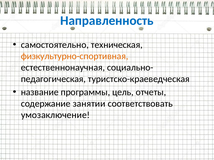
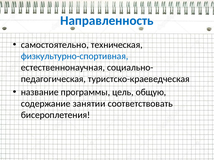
физкультурно-спортивная colour: orange -> blue (75, 56)
отчеты: отчеты -> общую (151, 92)
умозаключение: умозаключение -> бисероплетения (56, 115)
